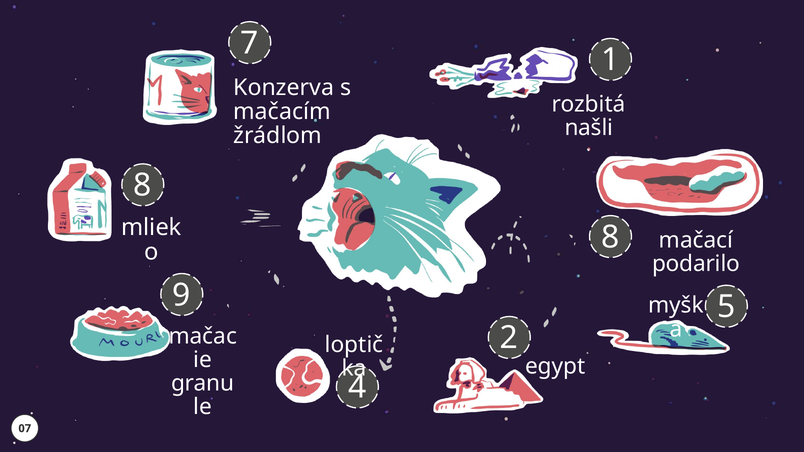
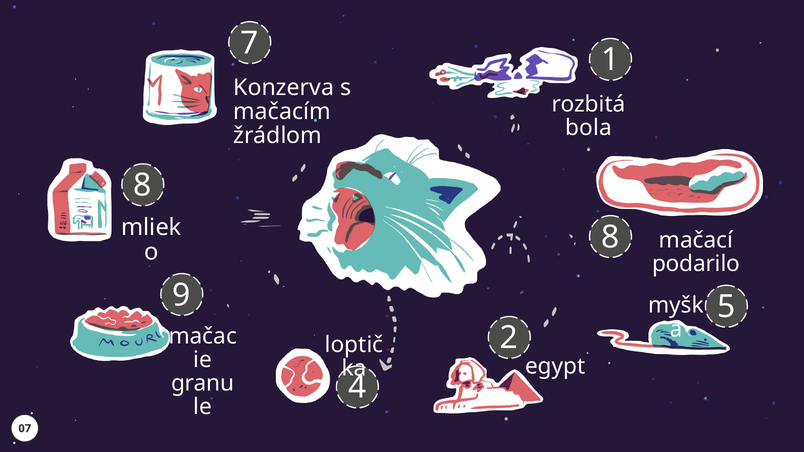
našli: našli -> bola (589, 128)
